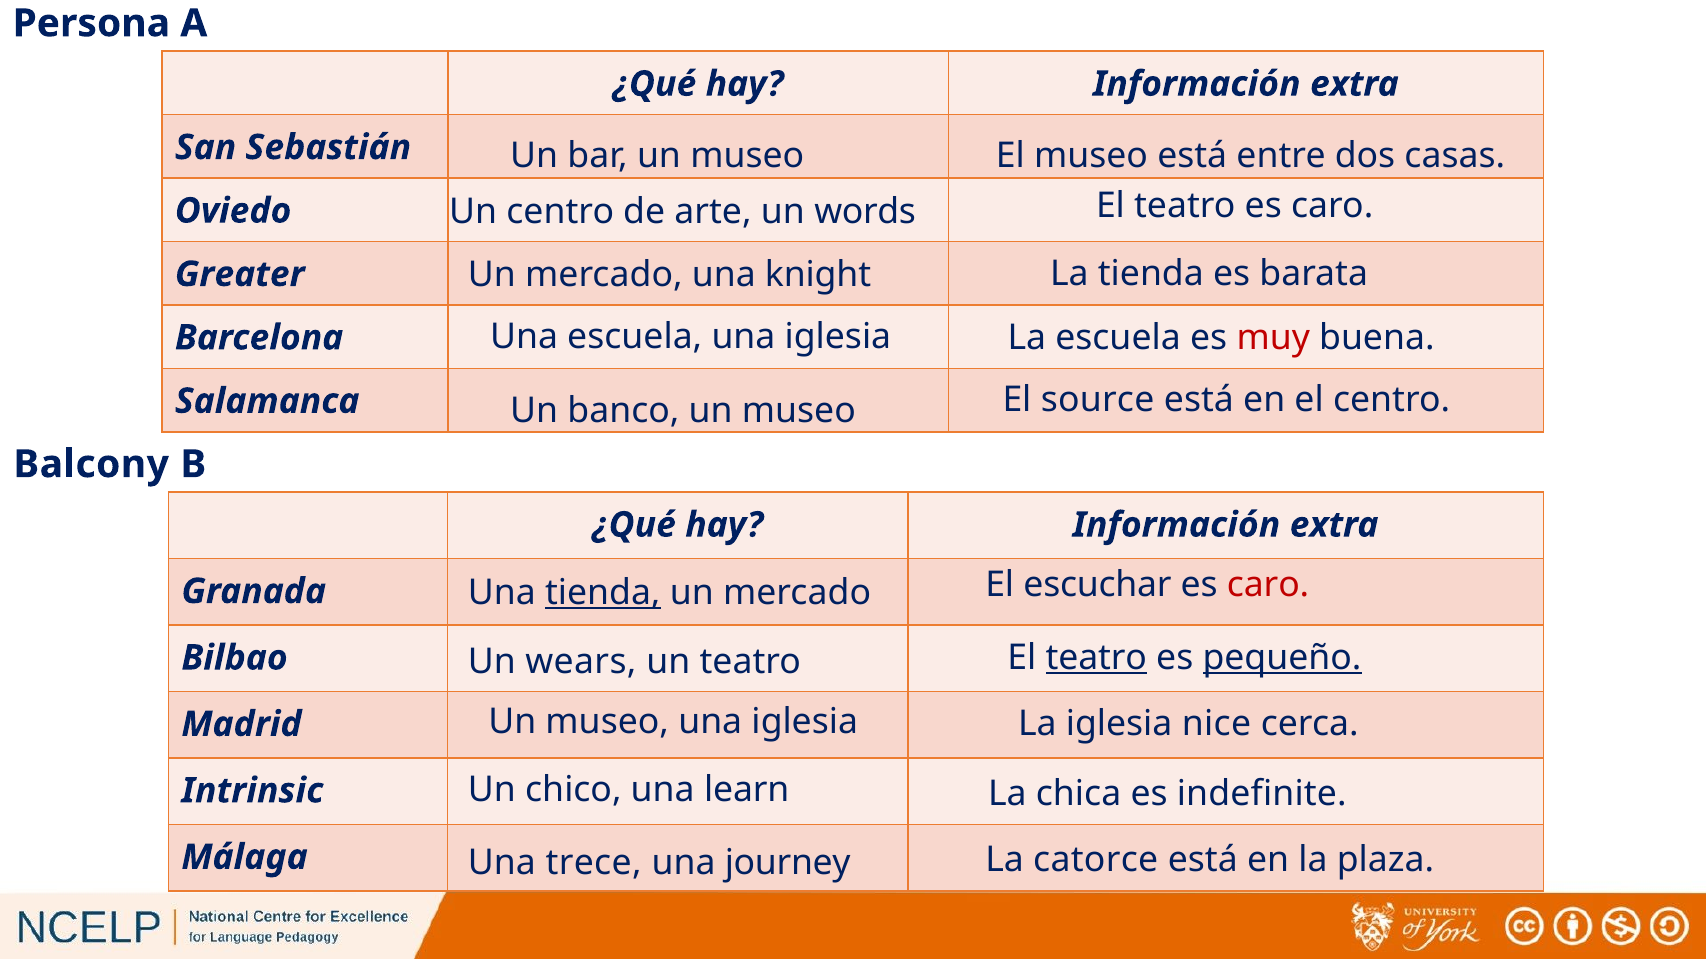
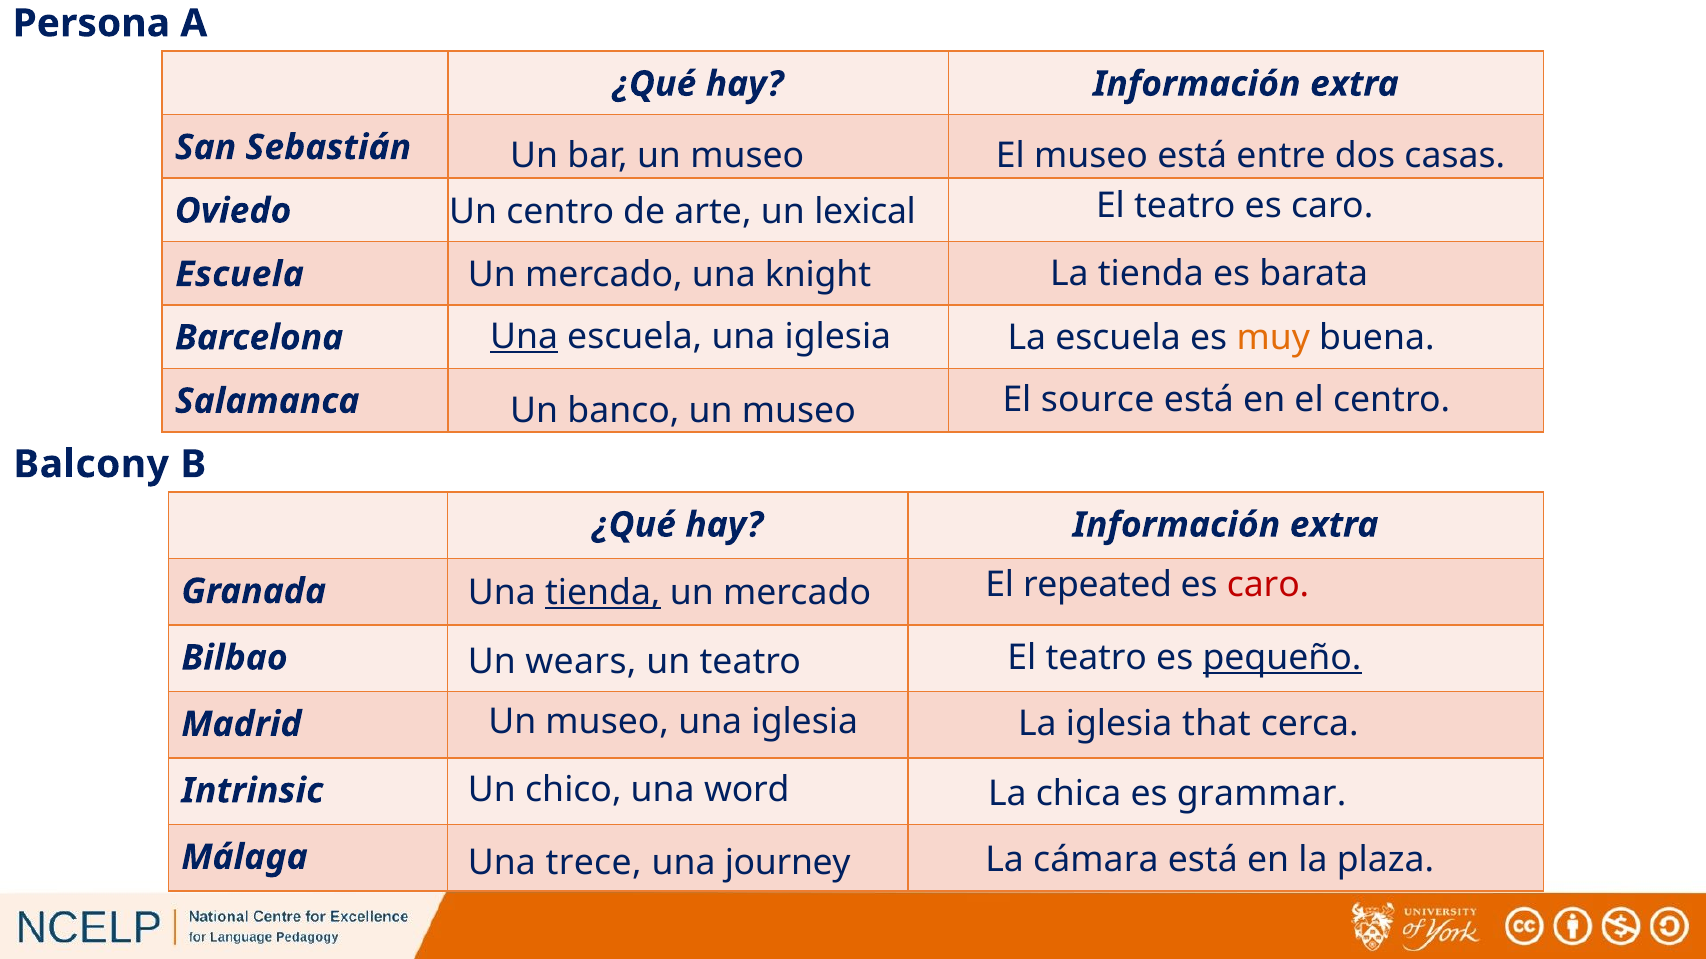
words: words -> lexical (865, 212)
Greater: Greater -> Escuela (240, 274)
Una underline: none -> present (524, 337)
muy colour: red -> orange (1273, 338)
escuchar: escuchar -> repeated (1098, 585)
teatro underline: present -> none (1096, 658)
nice: nice -> that (1216, 724)
learn: learn -> word (747, 790)
indefinite: indefinite -> grammar (1262, 794)
catorce: catorce -> cámara (1096, 860)
